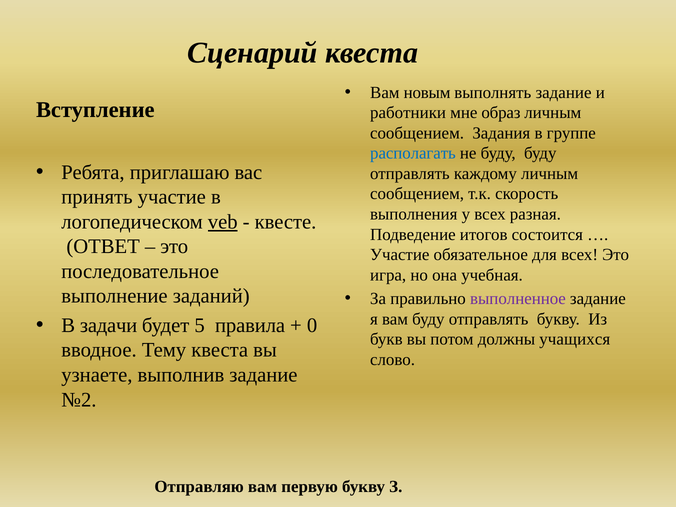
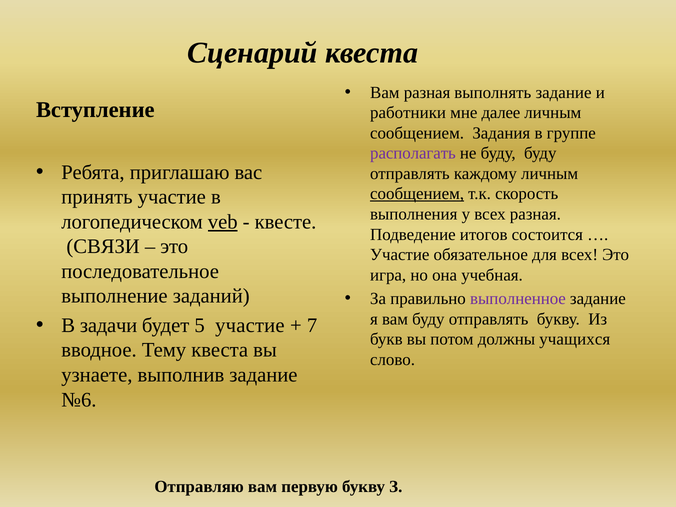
Вам новым: новым -> разная (427, 93)
образ: образ -> далее (501, 113)
располагать colour: blue -> purple (413, 153)
сообщением underline: none -> present (417, 194)
ОТВЕТ: ОТВЕТ -> СВЯЗИ (103, 247)
5 правила: правила -> участие (250, 325)
0: 0 -> 7 (312, 325)
№2: №2 -> №6 (79, 400)
